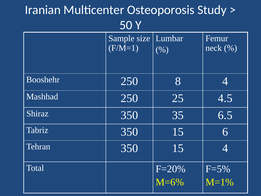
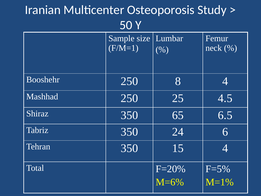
35: 35 -> 65 (178, 115)
Tabriz 350 15: 15 -> 24 (178, 132)
